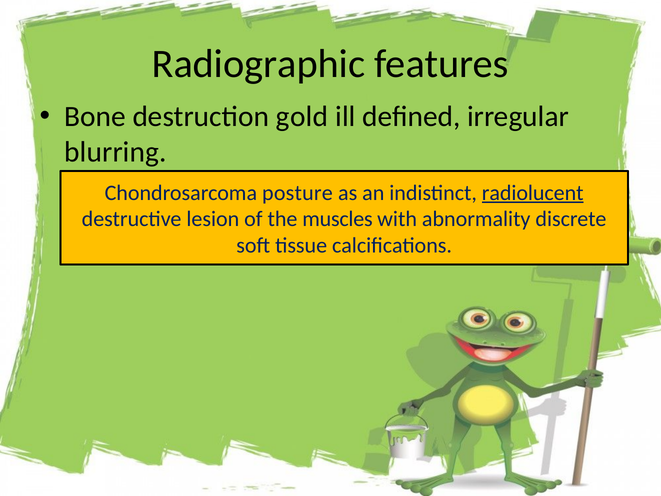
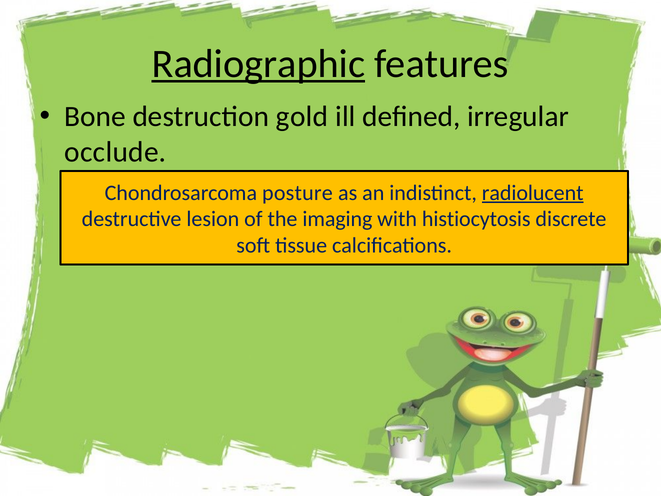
Radiographic underline: none -> present (258, 64)
blurring: blurring -> occlude (115, 152)
muscles: muscles -> imaging (337, 219)
abnormality: abnormality -> histiocytosis (476, 219)
